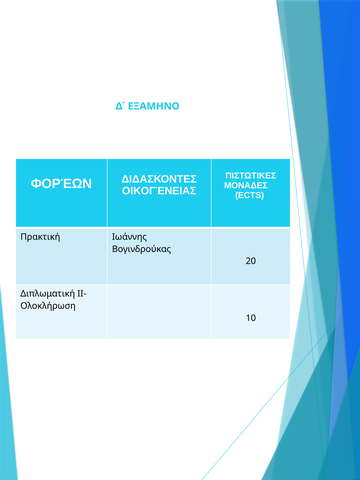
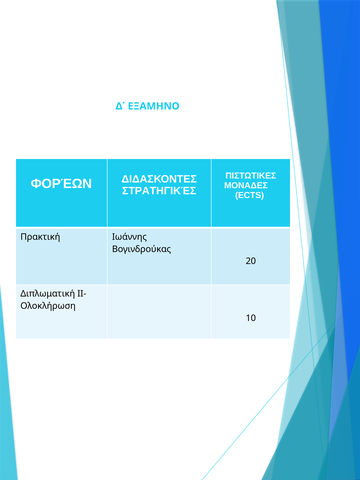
ΟΙΚΟΓΈΝΕΙΑΣ: ΟΙΚΟΓΈΝΕΙΑΣ -> ΣΤΡΑΤΗΓΙΚΈΣ (159, 191)
